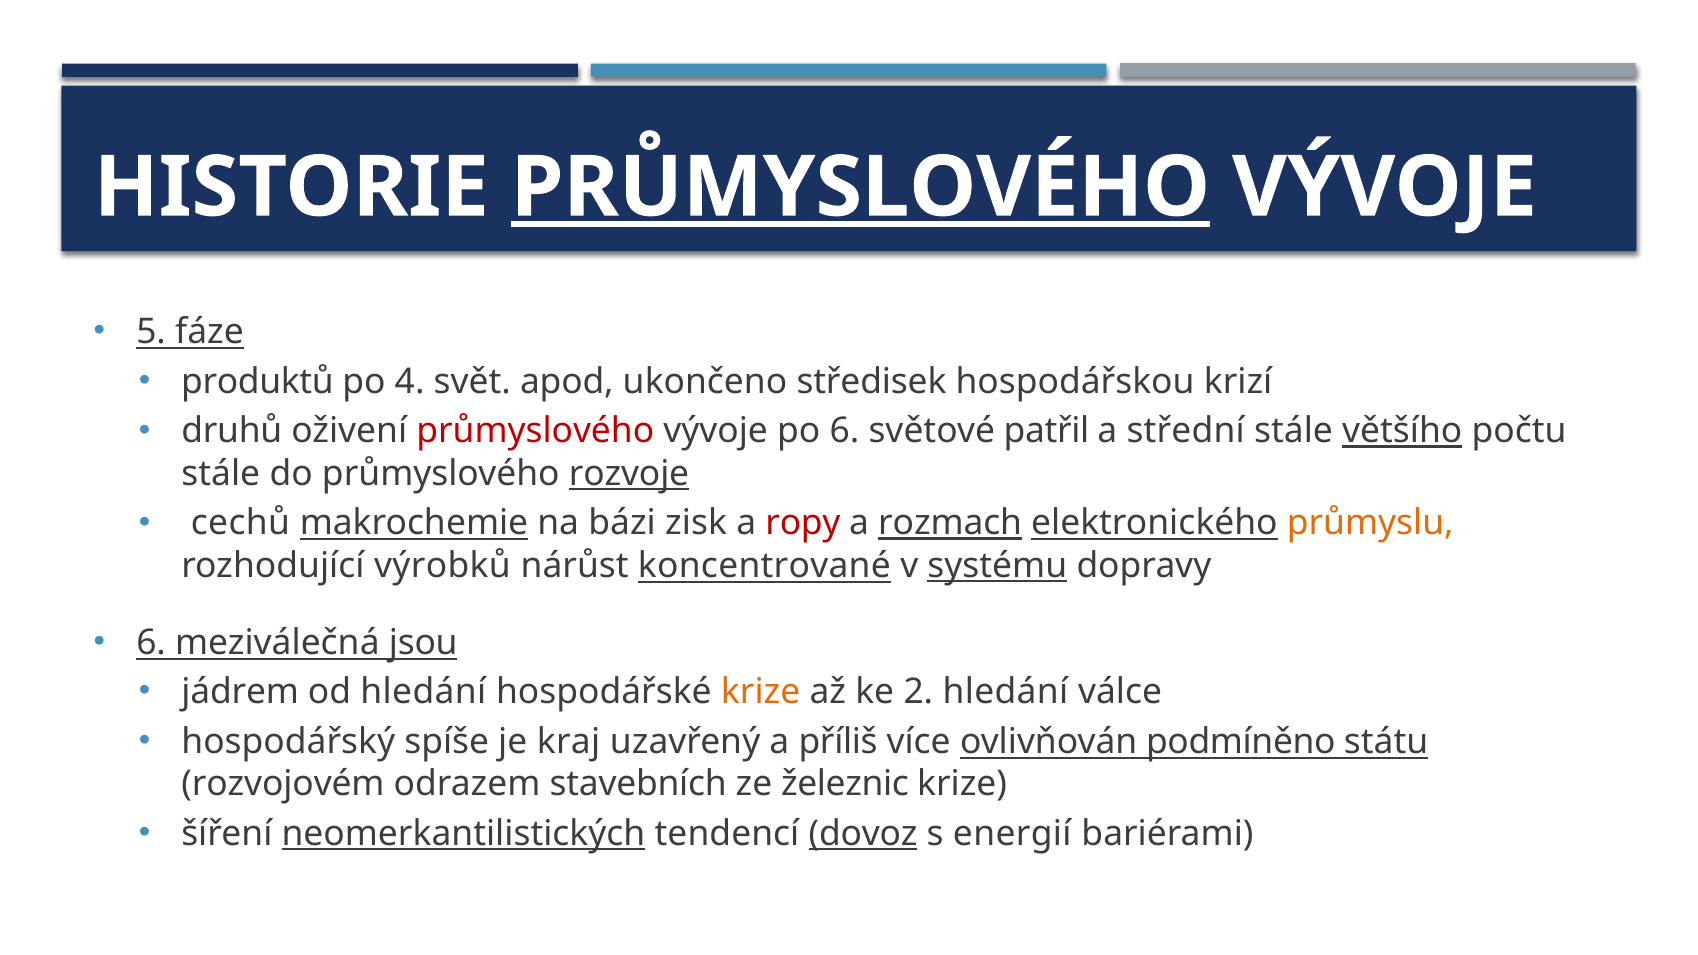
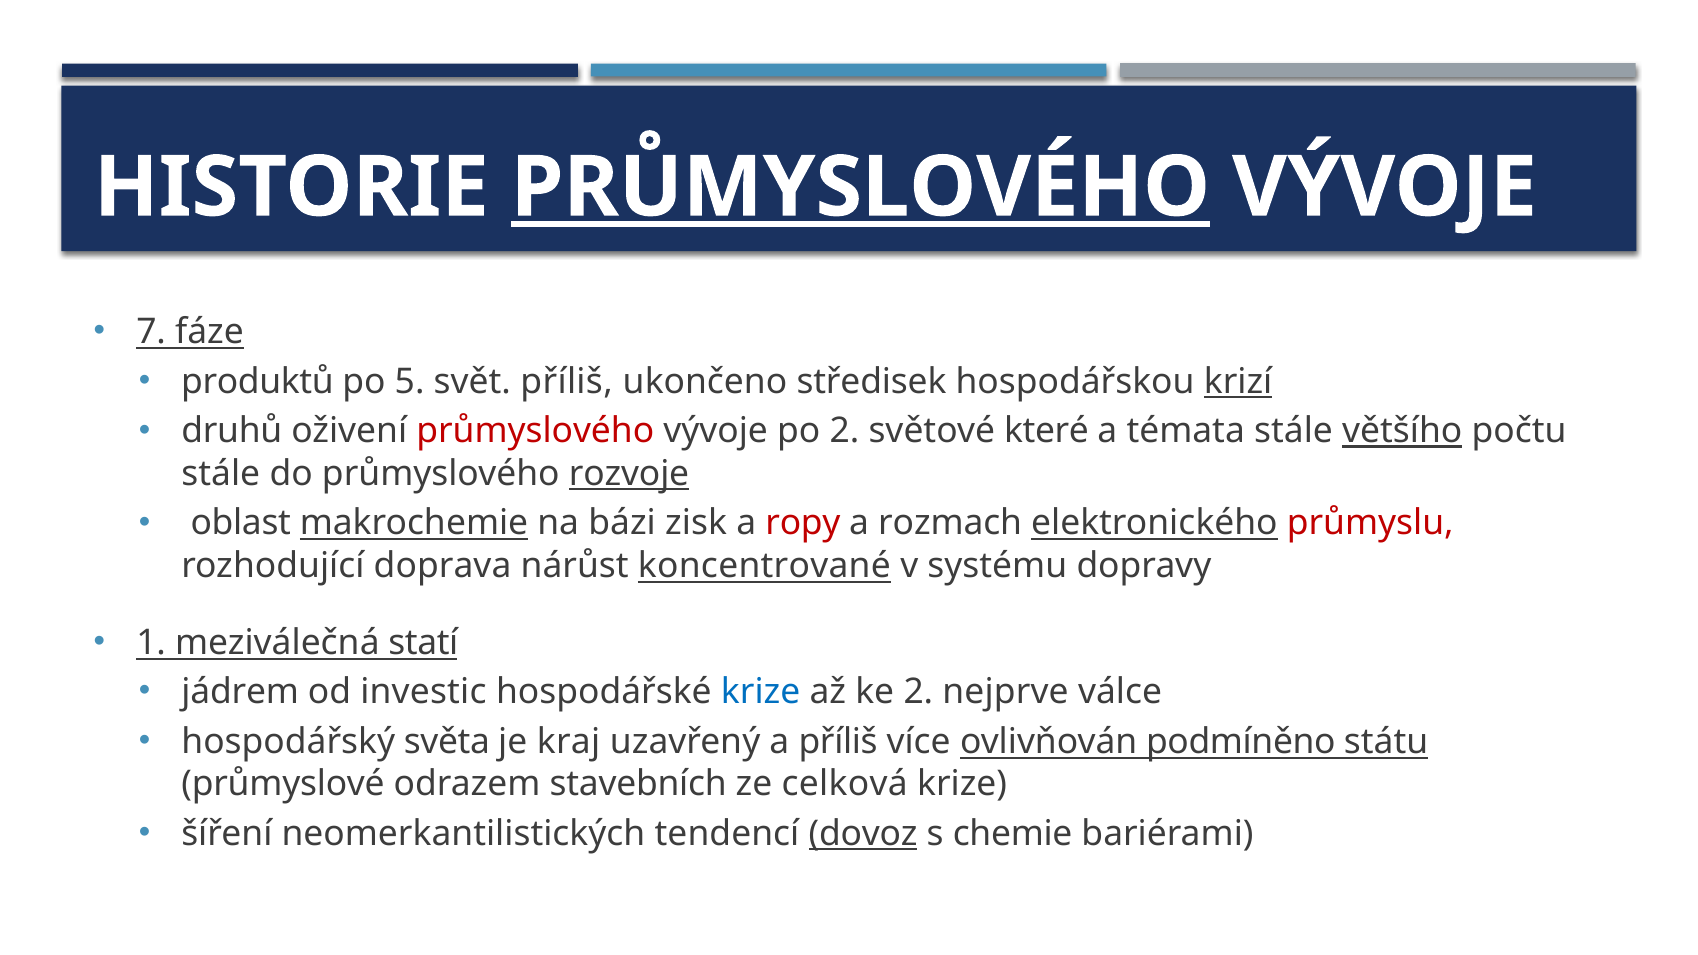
5: 5 -> 7 (151, 332)
4: 4 -> 5 (410, 382)
svět apod: apod -> příliš (567, 382)
krizí underline: none -> present (1238, 382)
po 6: 6 -> 2 (845, 431)
patřil: patřil -> které (1046, 431)
střední: střední -> témata (1186, 431)
cechů: cechů -> oblast (241, 523)
rozmach underline: present -> none (950, 523)
průmyslu colour: orange -> red (1370, 523)
výrobků: výrobků -> doprava (443, 566)
systému underline: present -> none (997, 566)
6: 6 -> 1 (151, 643)
jsou: jsou -> statí (423, 643)
od hledání: hledání -> investic (423, 692)
krize colour: orange -> blue (761, 692)
2 hledání: hledání -> nejprve (1006, 692)
spíše: spíše -> světa (447, 742)
rozvojovém: rozvojovém -> průmyslové (283, 784)
železnic: železnic -> celková (845, 784)
neomerkantilistických underline: present -> none (463, 834)
energií: energií -> chemie (1013, 834)
